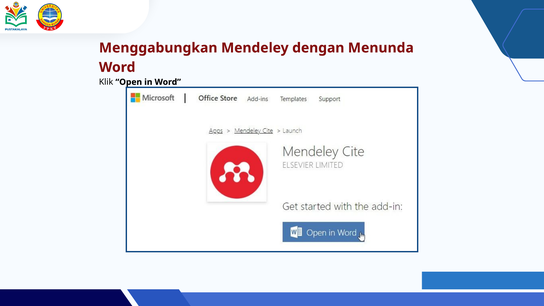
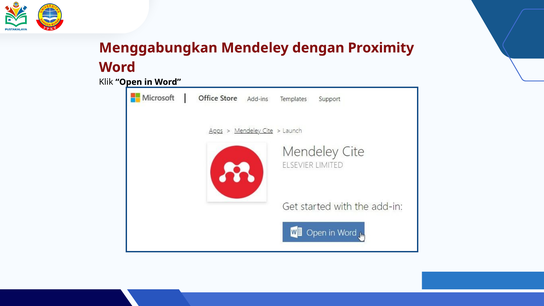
Menunda: Menunda -> Proximity (381, 48)
